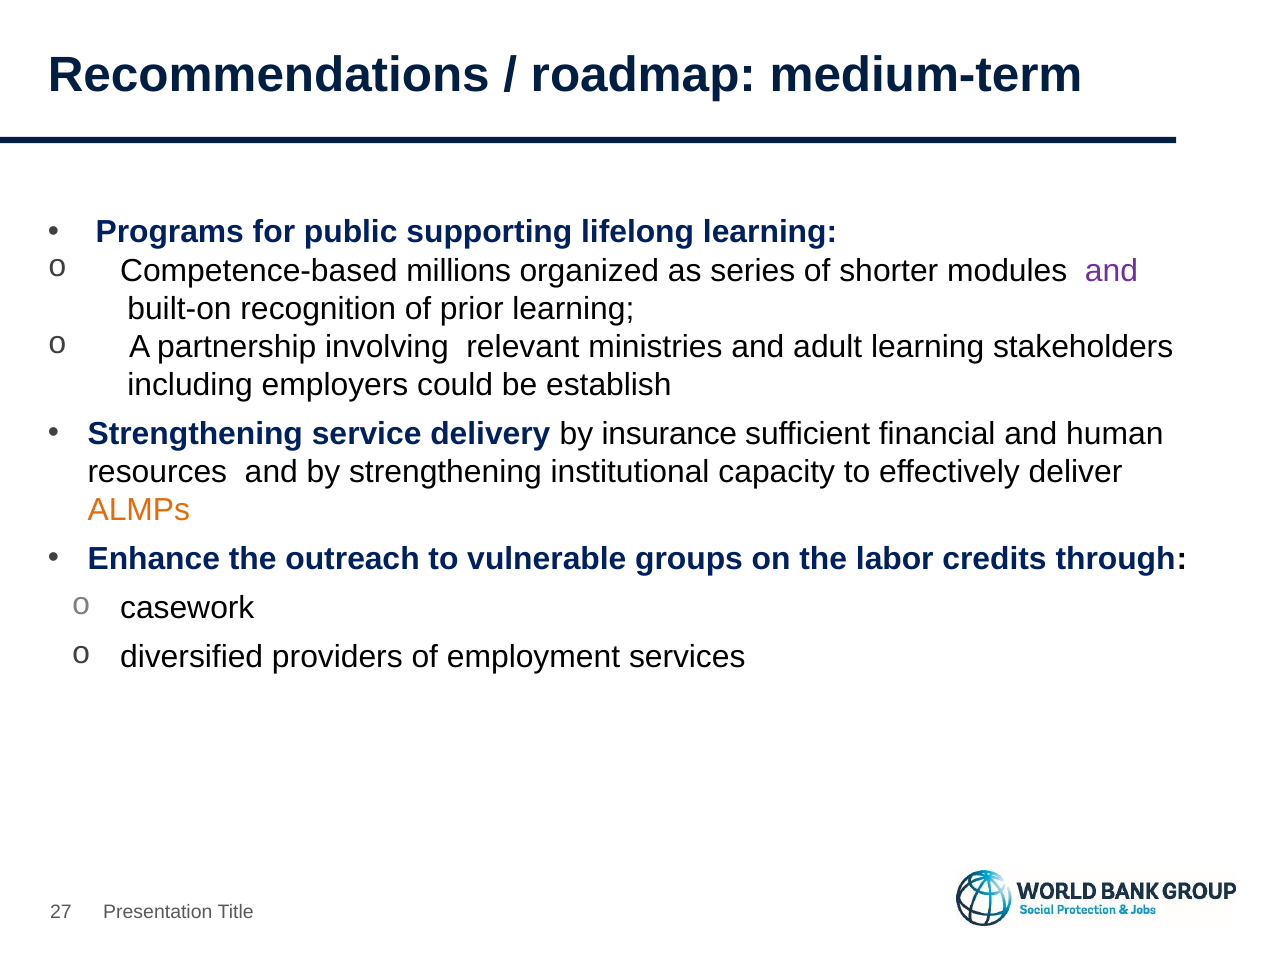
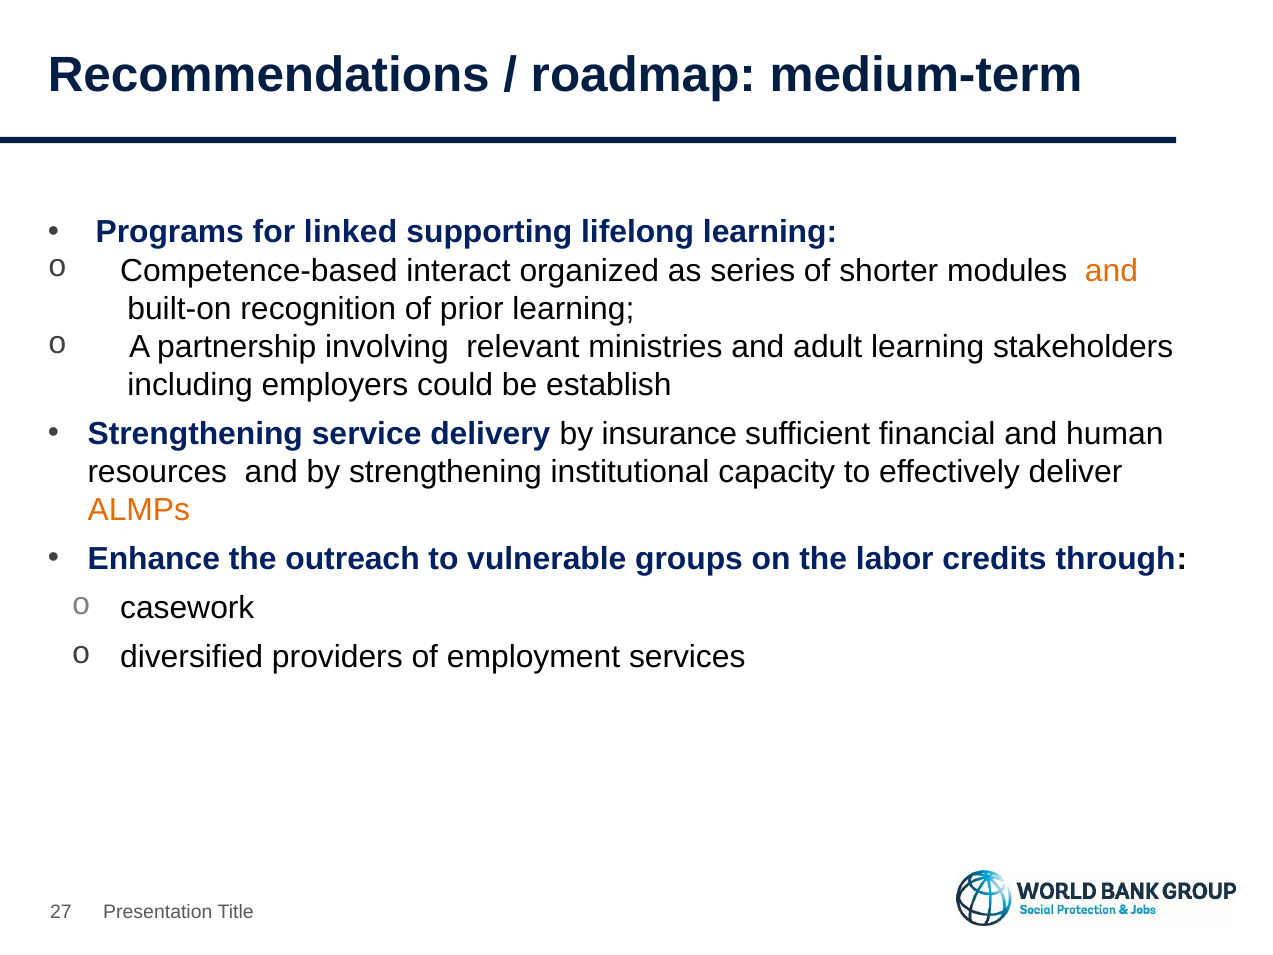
public: public -> linked (351, 232)
millions: millions -> interact (459, 270)
and colour: purple -> orange (1111, 270)
